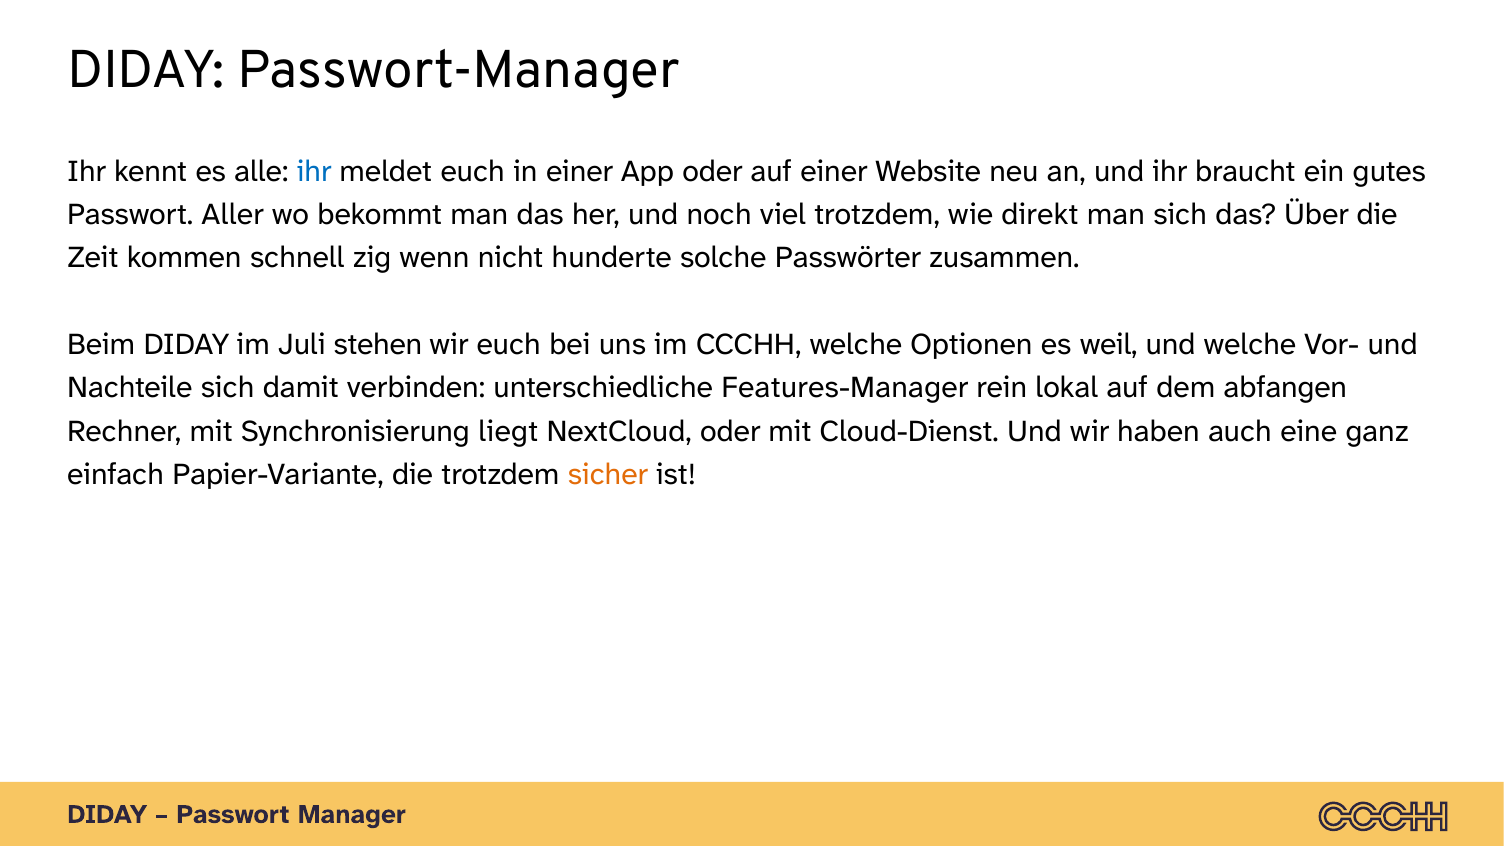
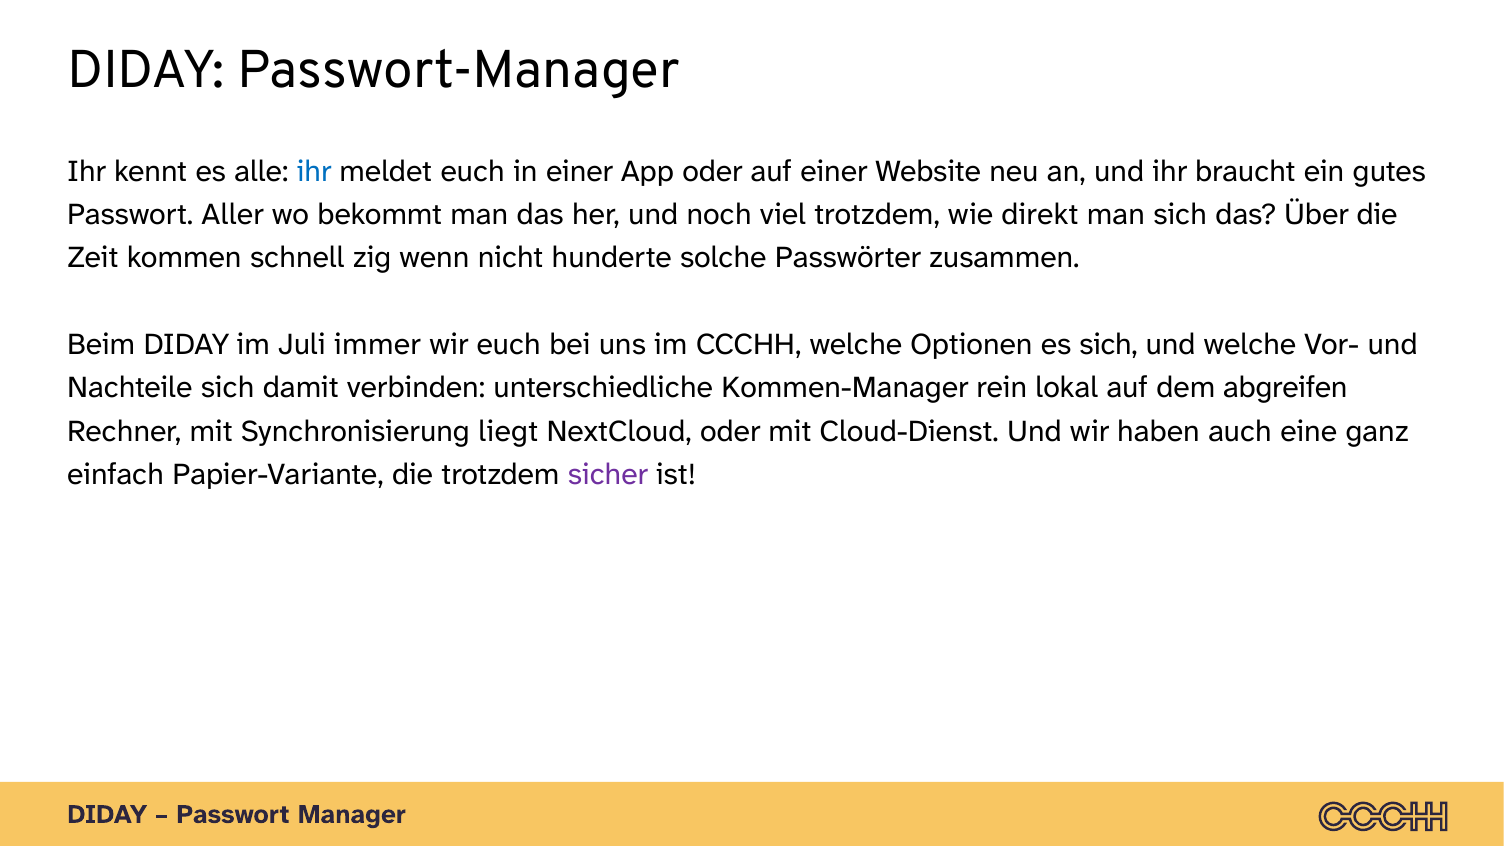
stehen: stehen -> immer (378, 344)
es weil: weil -> sich (1109, 344)
Features-Manager: Features-Manager -> Kommen-Manager (845, 388)
abfangen: abfangen -> abgreifen (1285, 388)
sicher colour: orange -> purple (608, 474)
